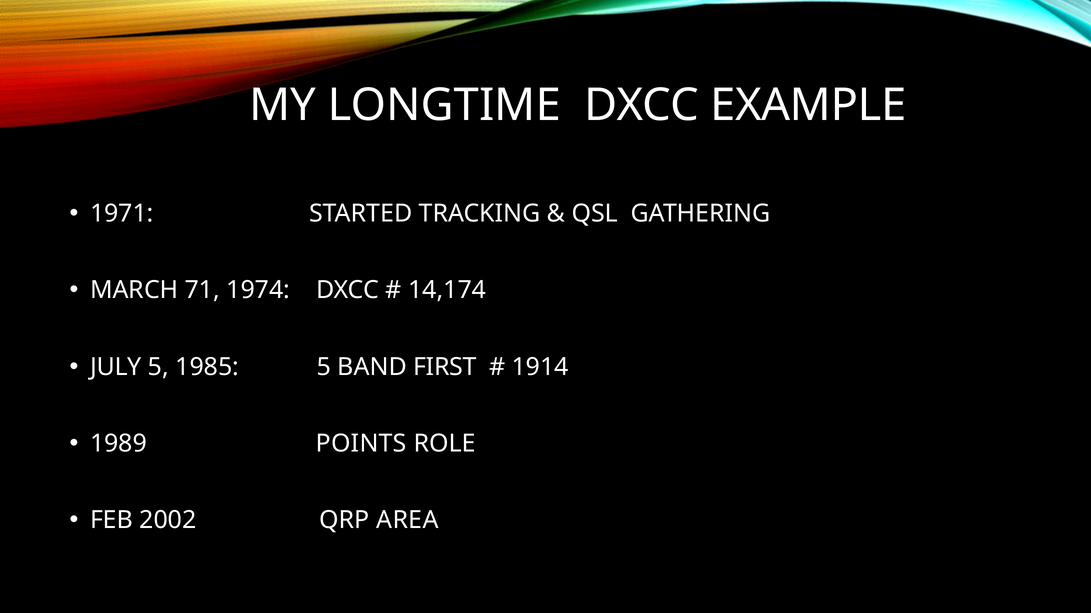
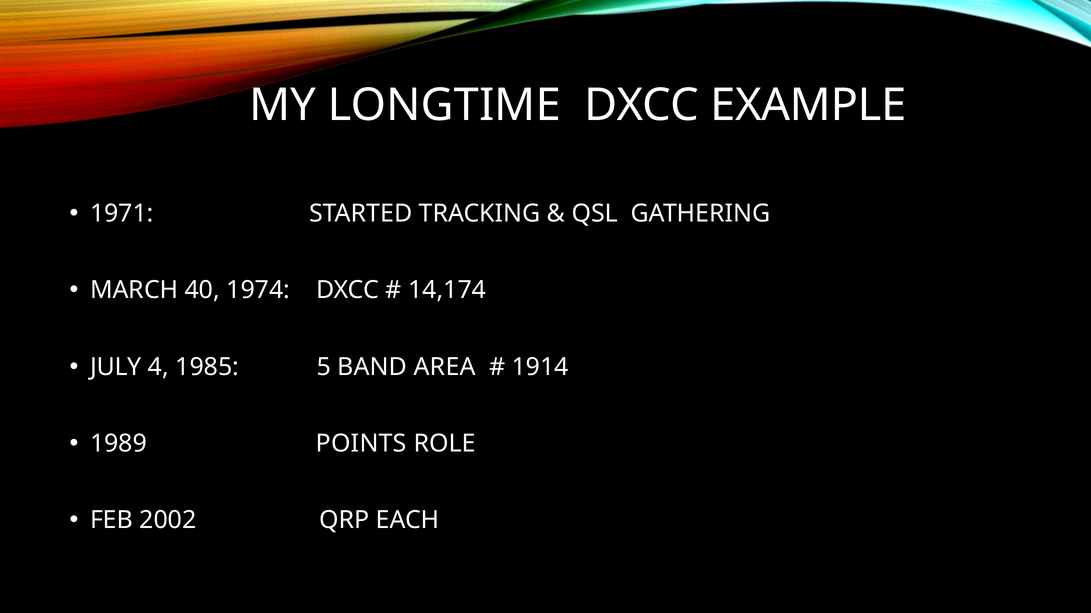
71: 71 -> 40 (202, 291)
JULY 5: 5 -> 4 (158, 367)
FIRST: FIRST -> AREA (445, 367)
AREA: AREA -> EACH (408, 521)
